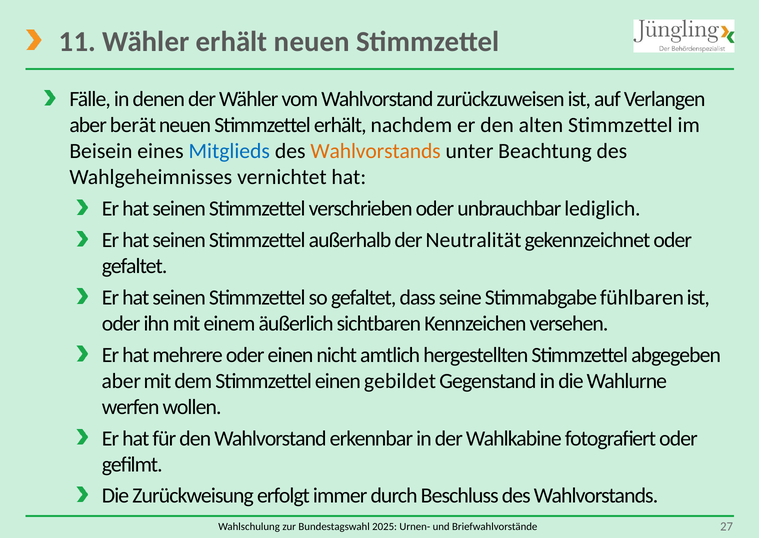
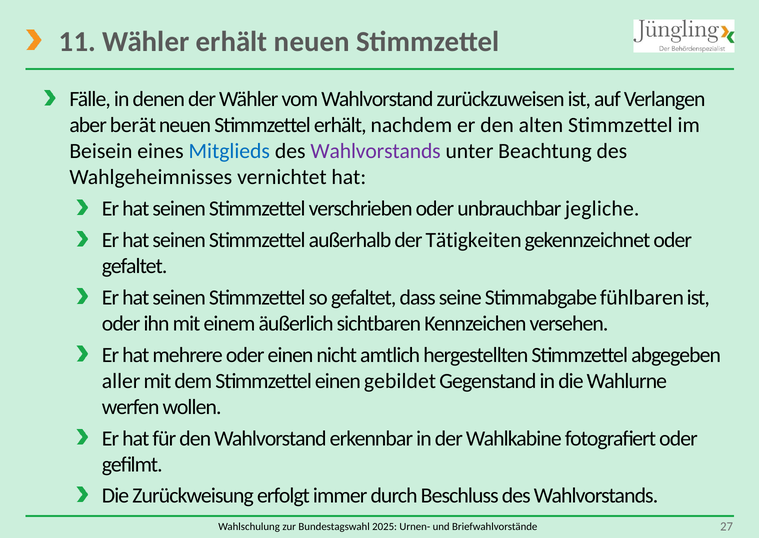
Wahlvorstands colour: orange -> purple (376, 151)
lediglich: lediglich -> jegliche (602, 209)
Neutralität: Neutralität -> Tätigkeiten (474, 240)
aber: aber -> aller (121, 381)
